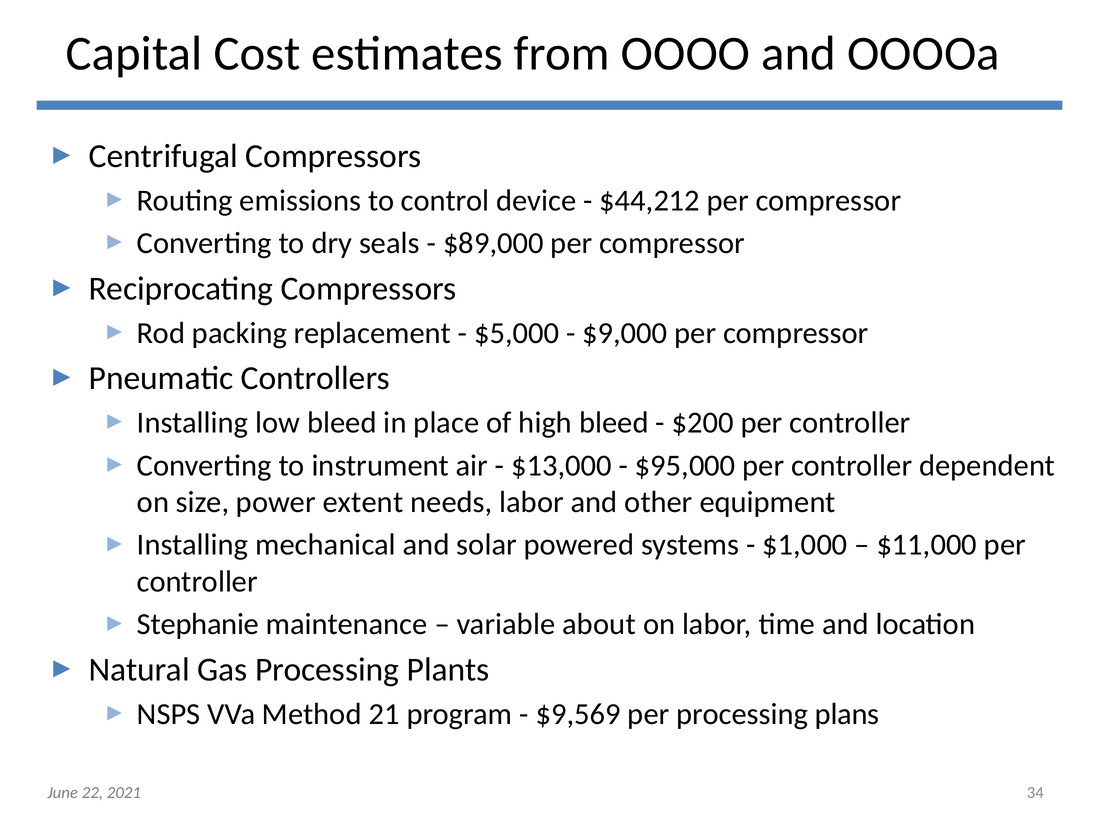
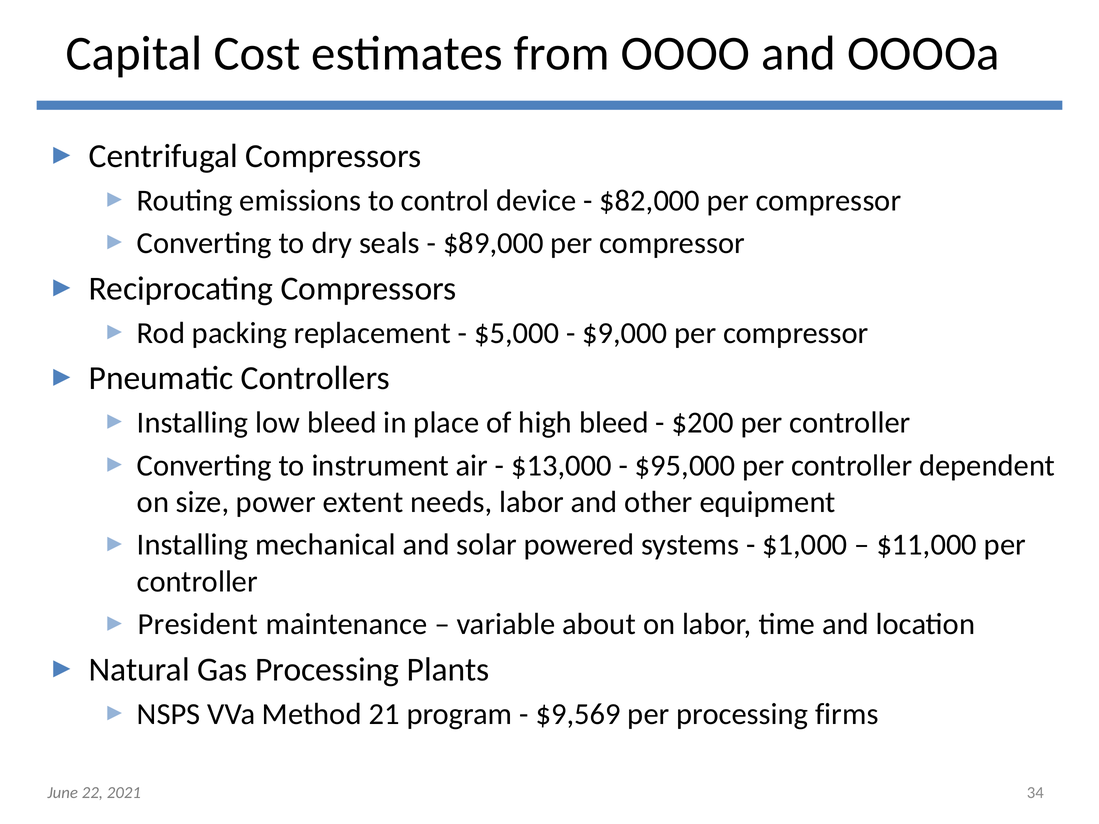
$44,212: $44,212 -> $82,000 (650, 201)
Stephanie: Stephanie -> President (198, 625)
plans: plans -> firms (847, 714)
